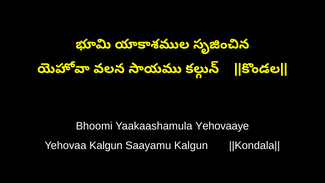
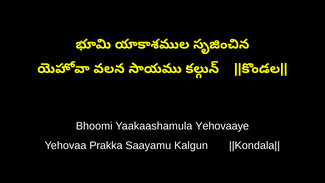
Yehovaa Kalgun: Kalgun -> Prakka (106, 145)
